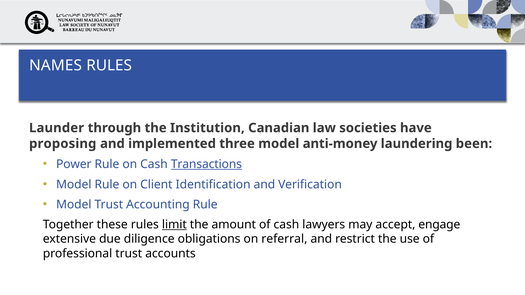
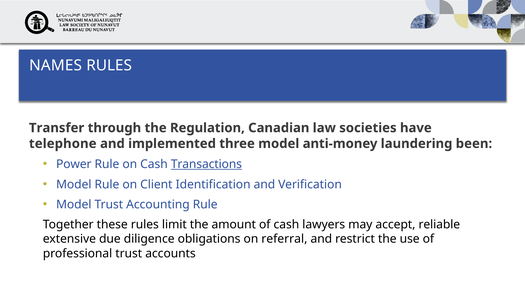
Launder: Launder -> Transfer (57, 128)
Institution: Institution -> Regulation (207, 128)
proposing: proposing -> telephone (63, 144)
limit underline: present -> none (174, 225)
engage: engage -> reliable (439, 225)
